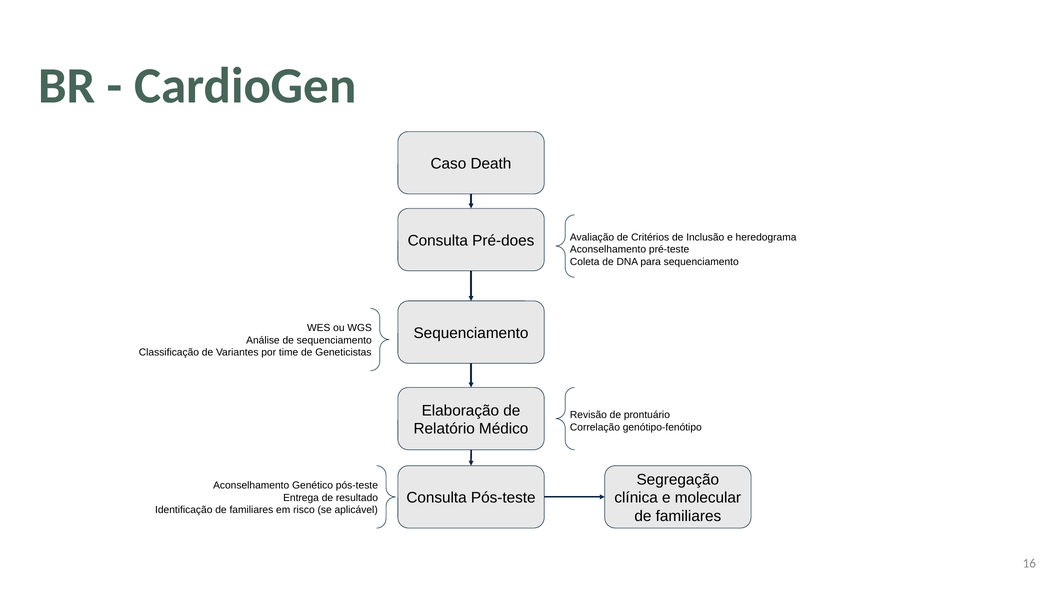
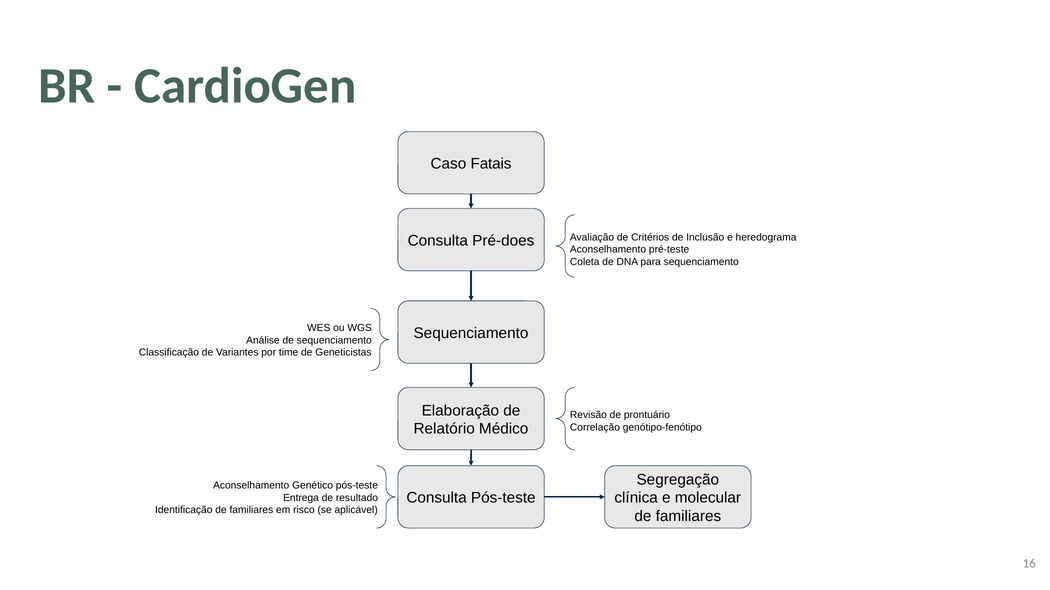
Death: Death -> Fatais (491, 164)
